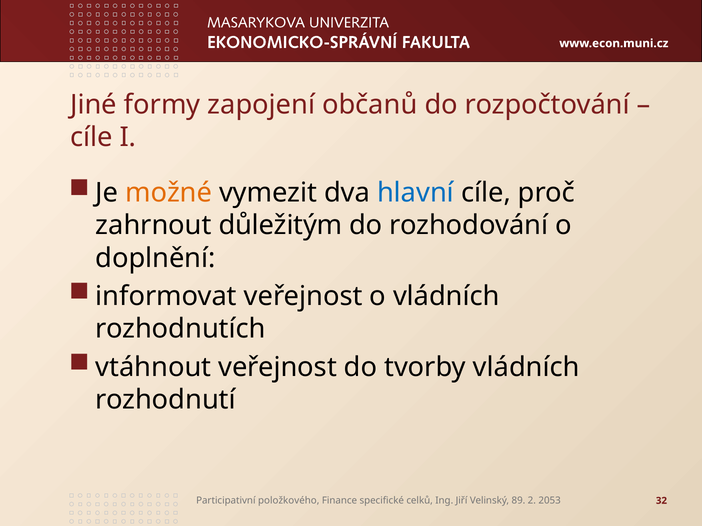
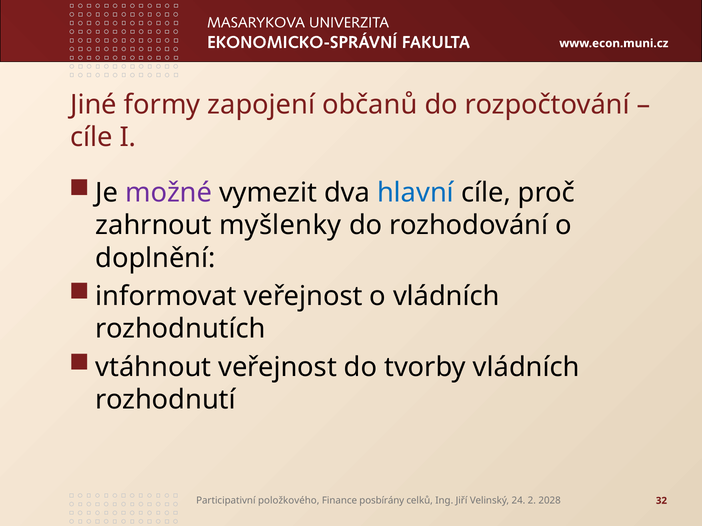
možné colour: orange -> purple (169, 193)
důležitým: důležitým -> myšlenky (280, 225)
specifické: specifické -> posbírány (382, 501)
89: 89 -> 24 (518, 501)
2053: 2053 -> 2028 (550, 501)
